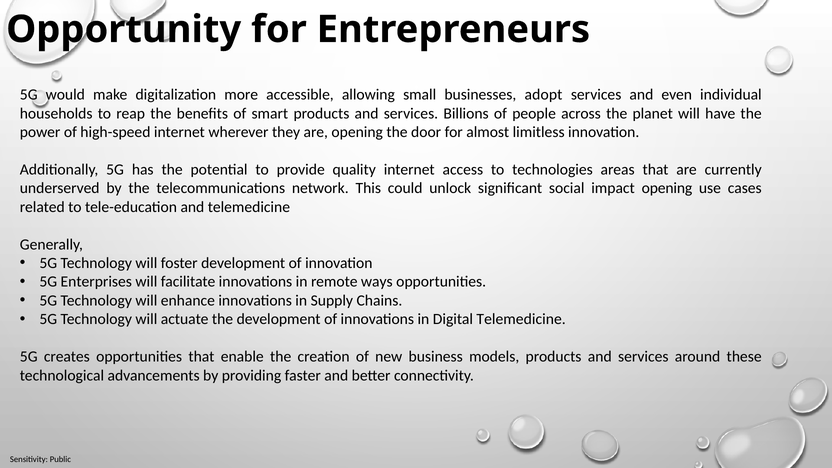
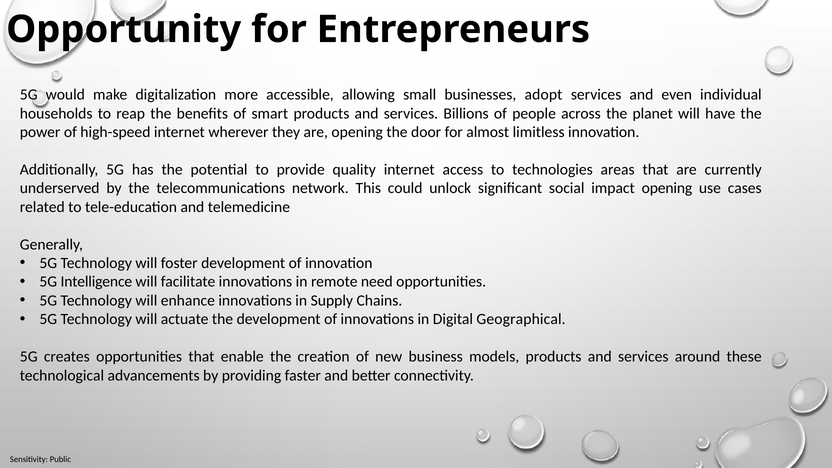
Enterprises: Enterprises -> Intelligence (96, 282)
ways: ways -> need (377, 282)
Digital Telemedicine: Telemedicine -> Geographical (521, 319)
